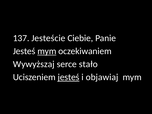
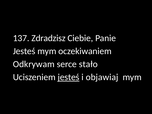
Jesteście: Jesteście -> Zdradzisz (48, 38)
mym underline: present -> none (47, 51)
Wywyższaj: Wywyższaj -> Odkrywam (34, 64)
